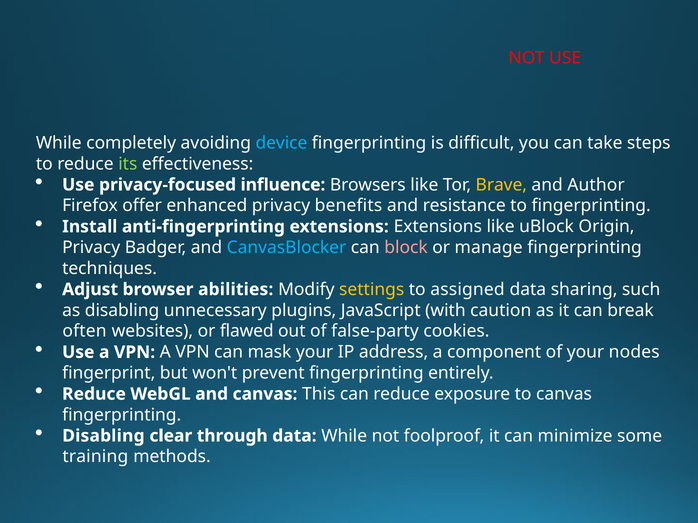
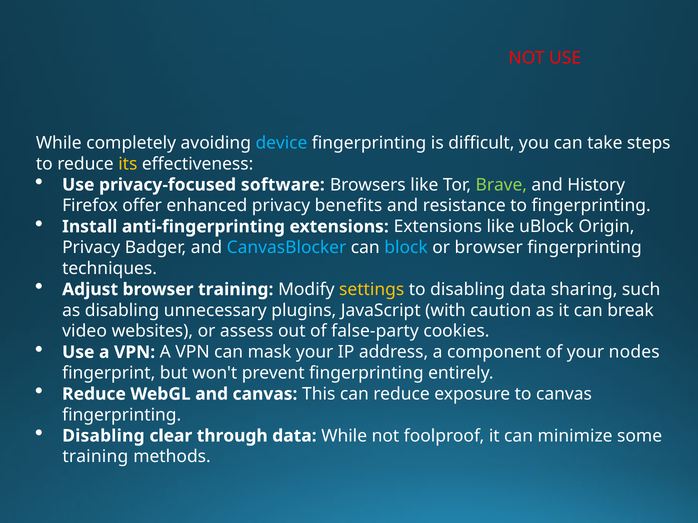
its colour: light green -> yellow (128, 164)
influence: influence -> software (283, 185)
Brave colour: yellow -> light green (501, 185)
Author: Author -> History (596, 185)
block colour: pink -> light blue (406, 248)
or manage: manage -> browser (489, 248)
browser abilities: abilities -> training (236, 290)
to assigned: assigned -> disabling (468, 290)
often: often -> video (85, 332)
flawed: flawed -> assess (247, 332)
